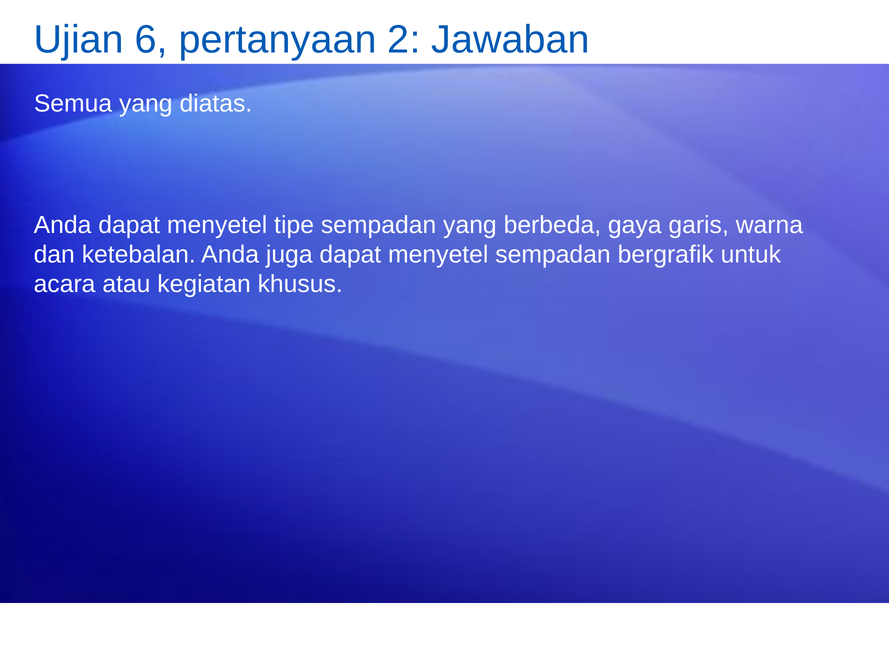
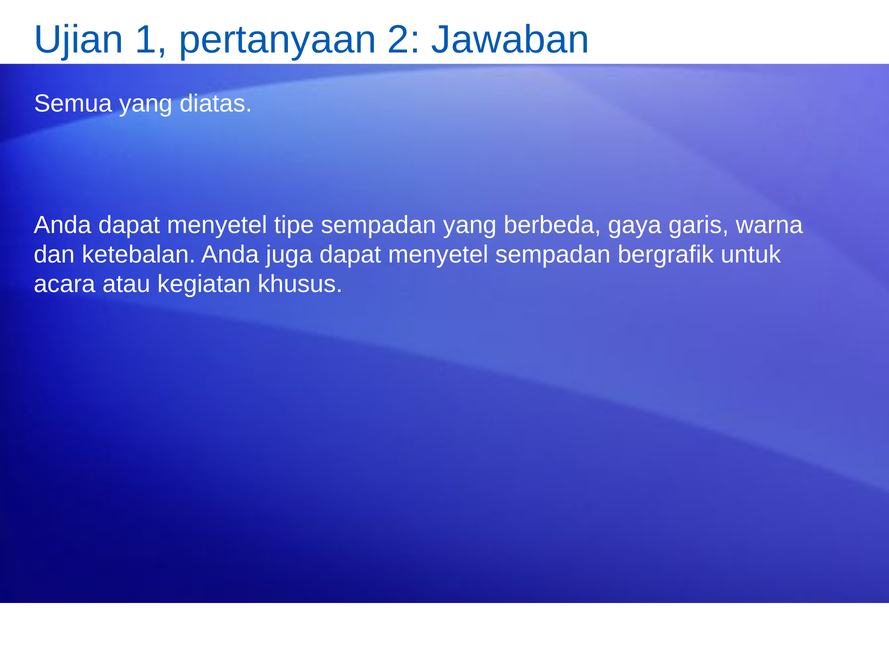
6: 6 -> 1 (151, 39)
